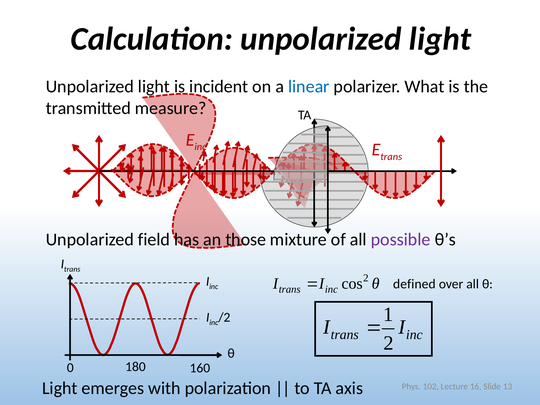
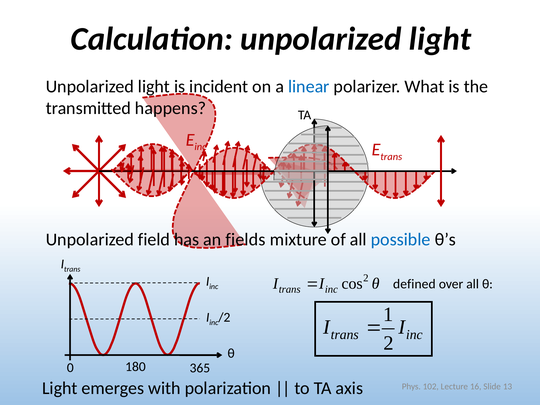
measure: measure -> happens (171, 108)
those: those -> fields (246, 240)
possible colour: purple -> blue (401, 240)
160: 160 -> 365 (200, 368)
